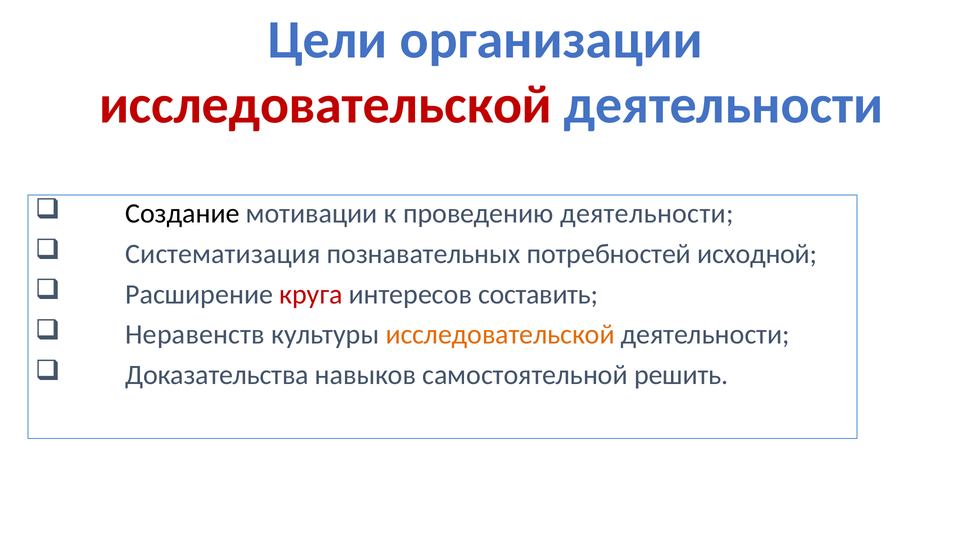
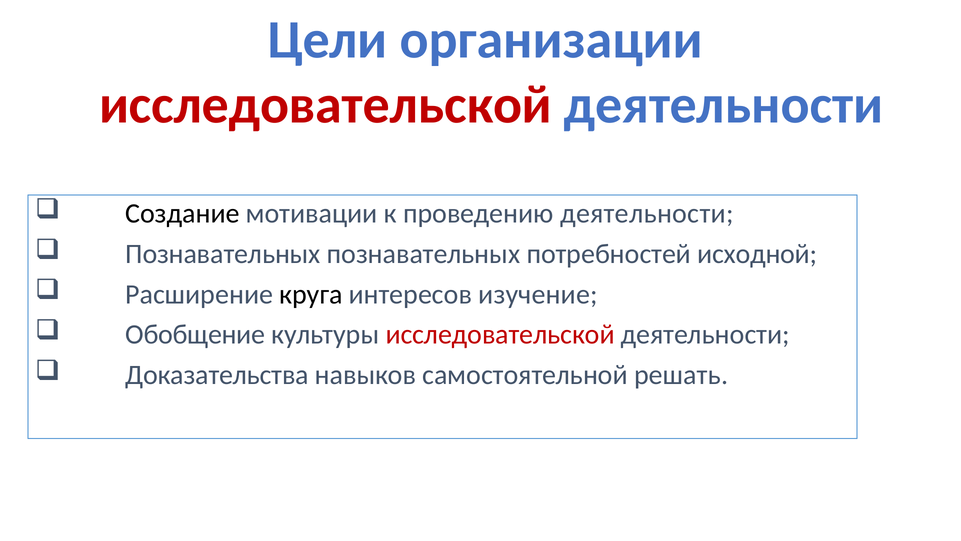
Систематизация: Систематизация -> Познавательных (223, 254)
круга colour: red -> black (311, 294)
составить: составить -> изучение (538, 294)
Неравенств: Неравенств -> Обобщение (195, 334)
исследовательской colour: orange -> red (500, 334)
решить: решить -> решать (681, 375)
